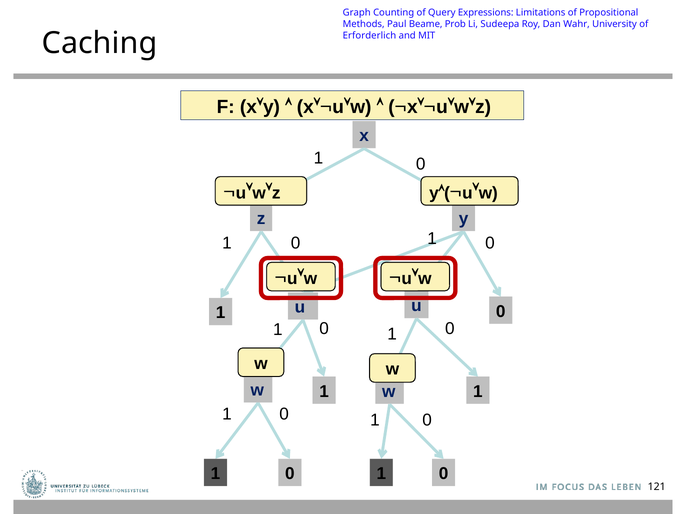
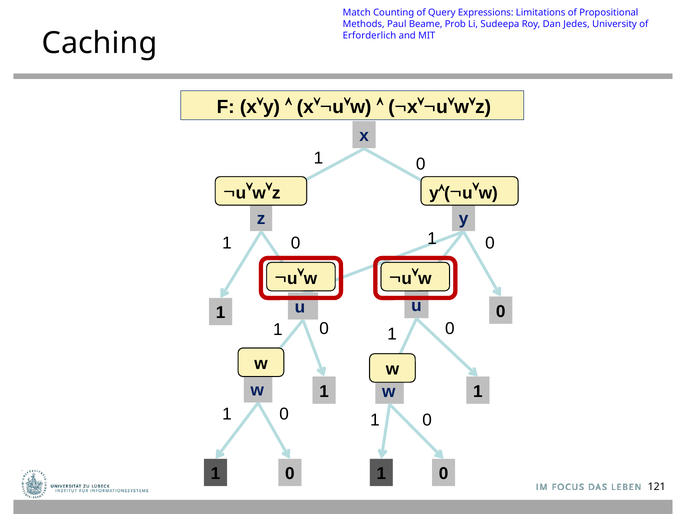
Graph: Graph -> Match (357, 13)
Wahr: Wahr -> Jedes (576, 24)
